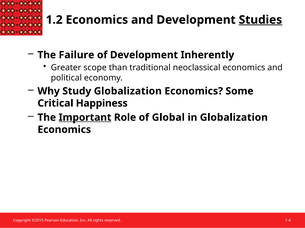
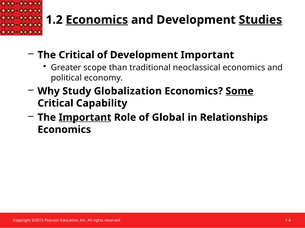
Economics underline: none -> present (97, 20)
The Failure: Failure -> Critical (77, 55)
Development Inherently: Inherently -> Important (207, 55)
Some underline: none -> present (240, 91)
Happiness: Happiness -> Capability (102, 104)
in Globalization: Globalization -> Relationships (234, 118)
